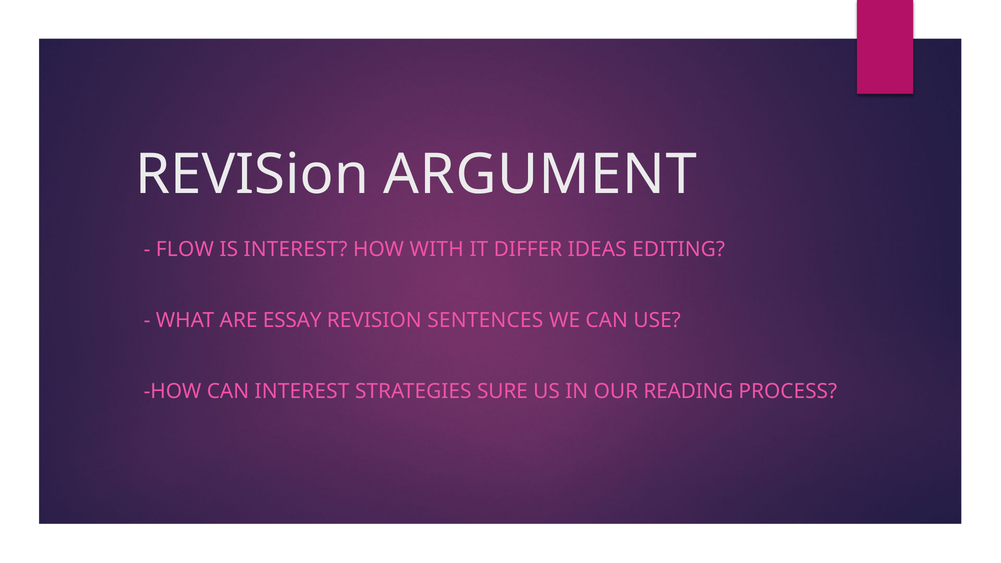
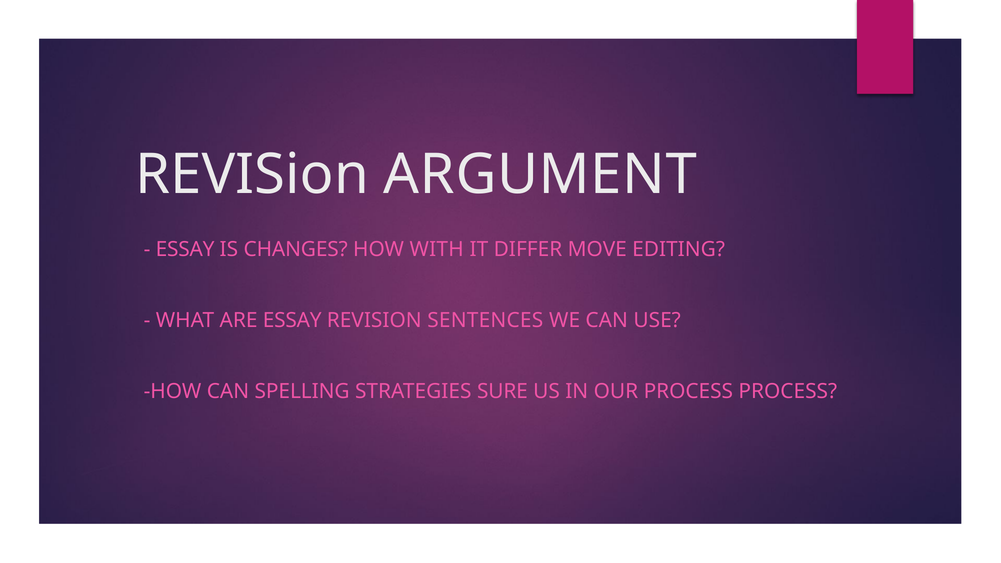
FLOW: FLOW -> ESSAY (185, 249)
IS INTEREST: INTEREST -> CHANGES (296, 249)
IDEAS: IDEAS -> MOVE (597, 249)
CAN INTEREST: INTEREST -> SPELLING (302, 391)
OUR READING: READING -> PROCESS (688, 391)
